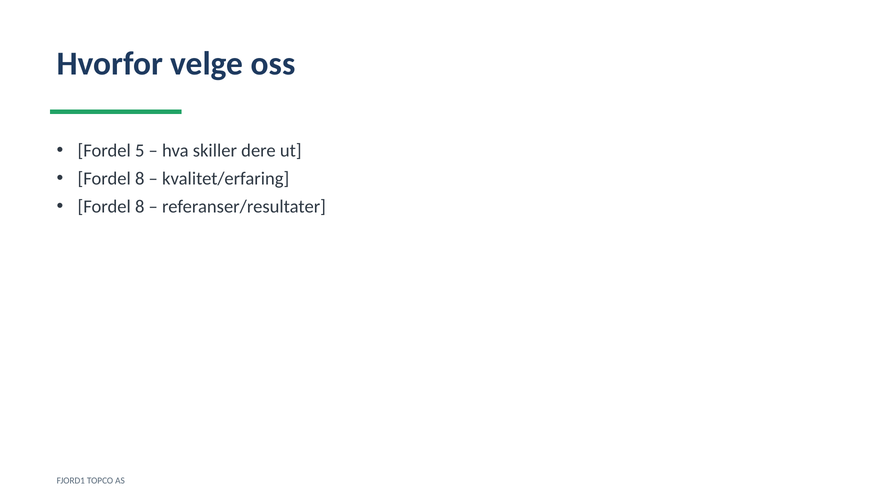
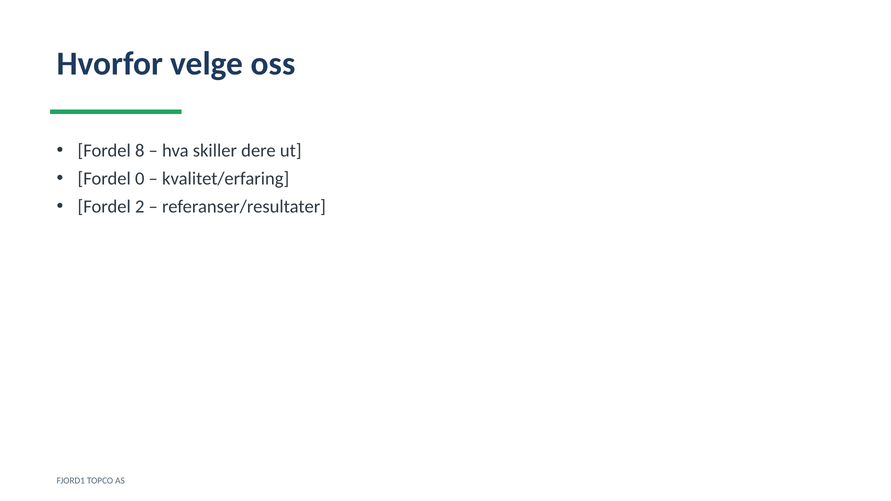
5: 5 -> 8 (140, 151)
8: 8 -> 0 (140, 179)
8: 8 -> 2 (140, 207)
